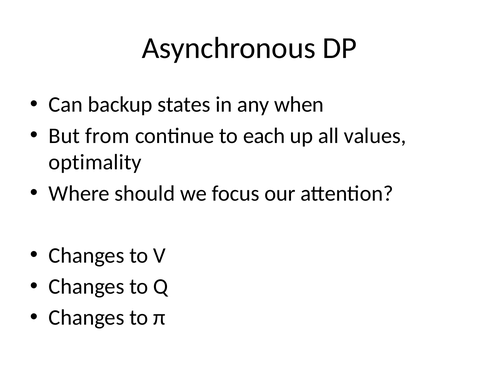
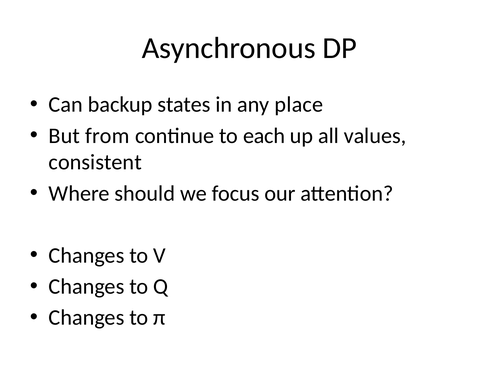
when: when -> place (299, 105)
optimality: optimality -> consistent (95, 162)
